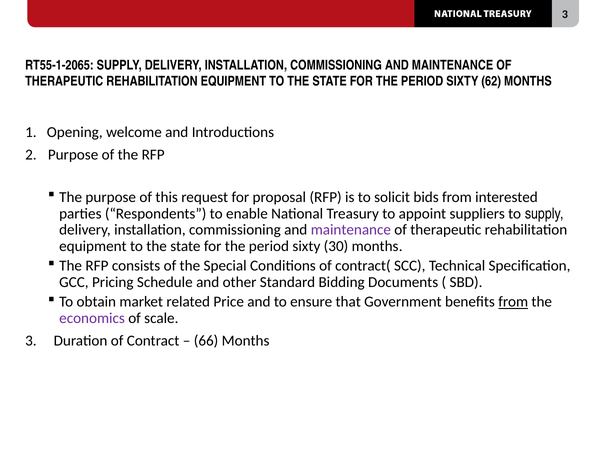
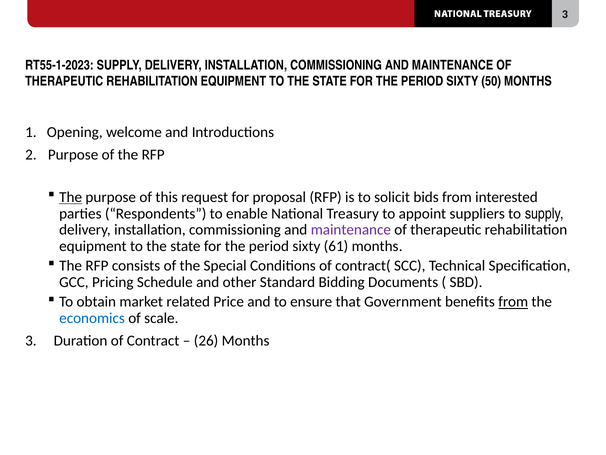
RT55-1-2065: RT55-1-2065 -> RT55-1-2023 (59, 65)
62: 62 -> 50 (491, 81)
The underline: none -> present (71, 197)
30: 30 -> 61 (336, 246)
economics colour: purple -> blue (92, 318)
66: 66 -> 26 (206, 341)
